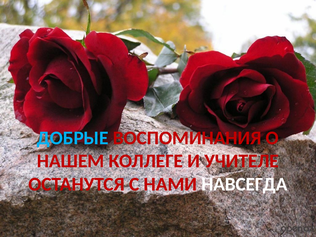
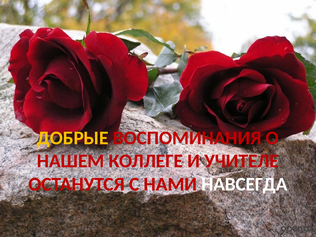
ДОБРЫЕ colour: light blue -> yellow (73, 138)
